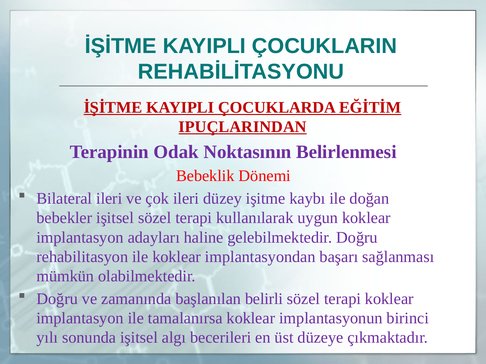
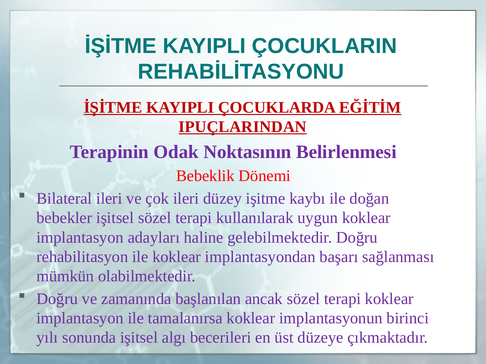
belirli: belirli -> ancak (264, 299)
